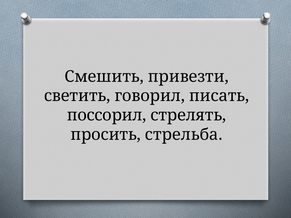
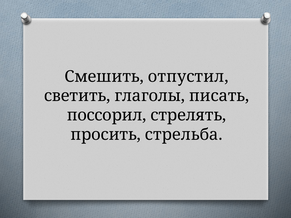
привезти: привезти -> отпустил (188, 77)
говорил: говорил -> глаголы (150, 96)
